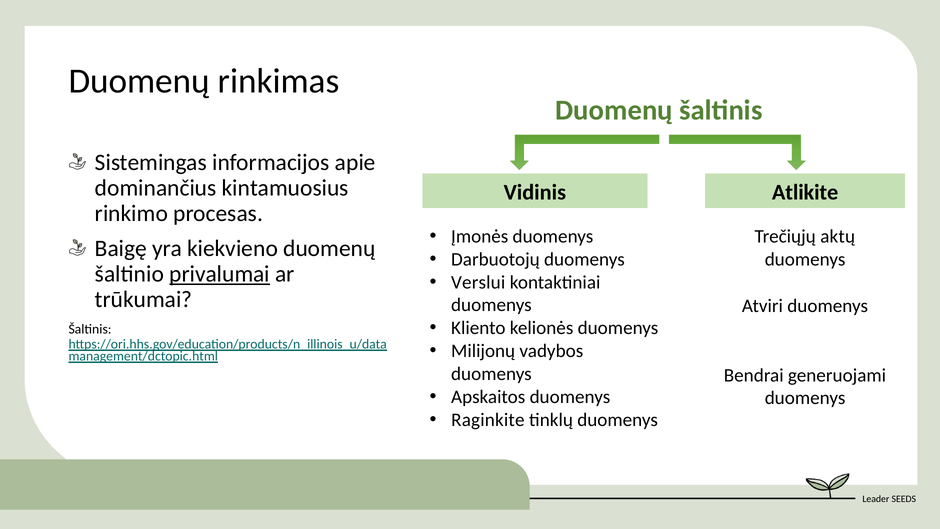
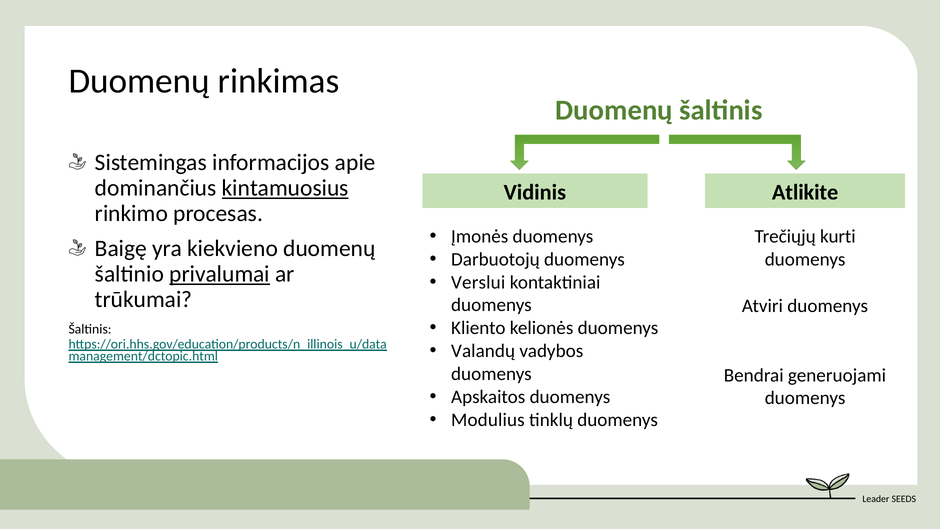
kintamuosius underline: none -> present (285, 188)
aktų: aktų -> kurti (838, 236)
Milijonų: Milijonų -> Valandų (483, 351)
Raginkite: Raginkite -> Modulius (488, 420)
